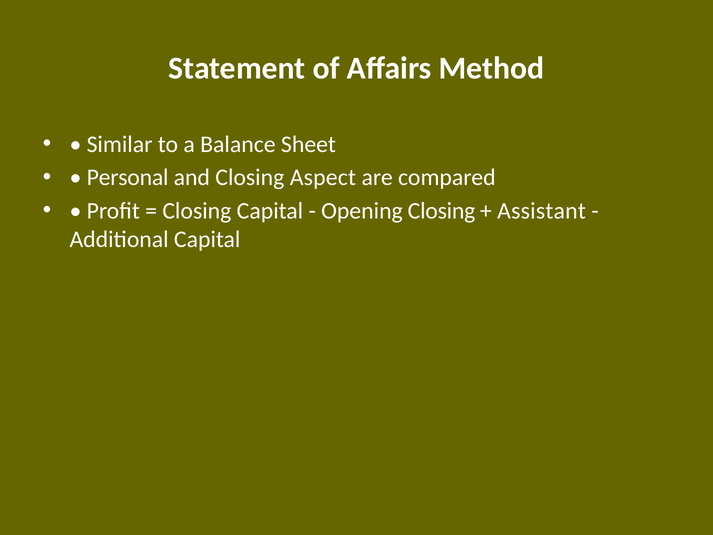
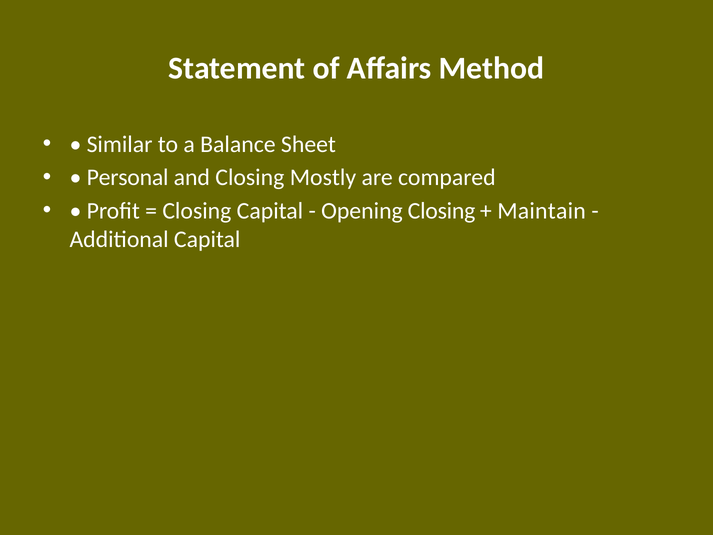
Aspect: Aspect -> Mostly (323, 178)
Assistant: Assistant -> Maintain (542, 211)
